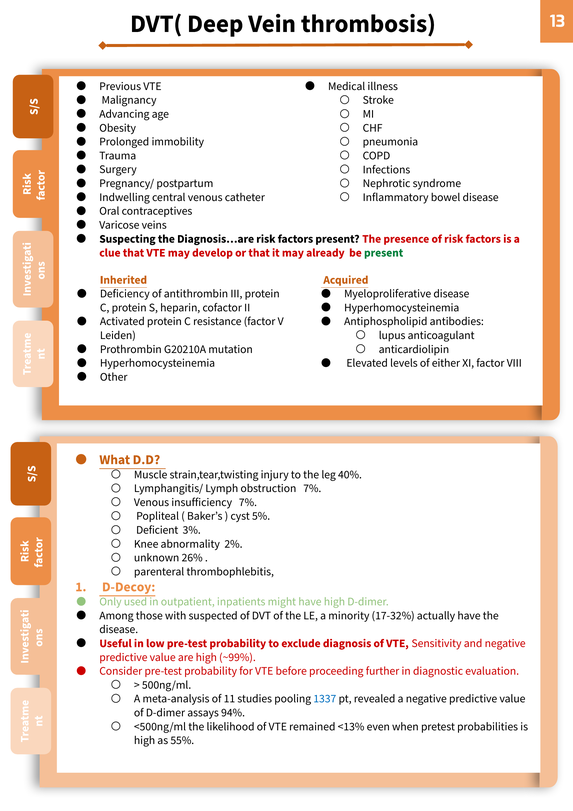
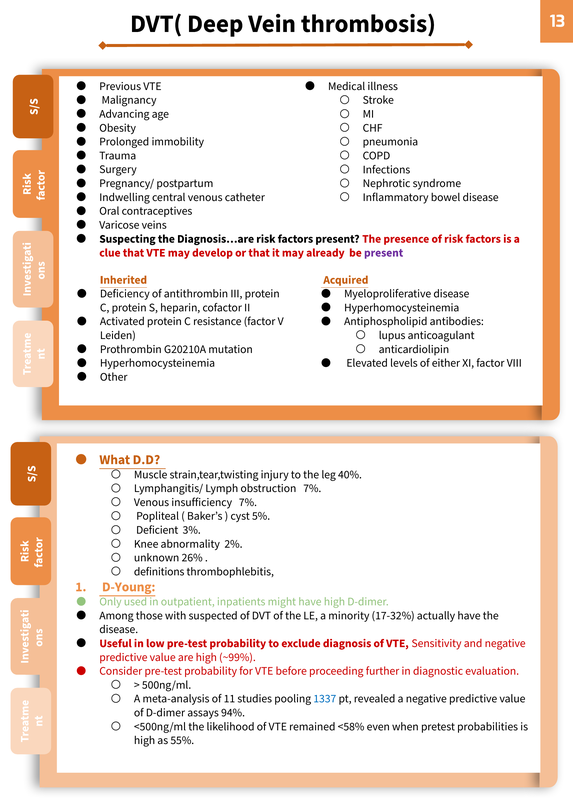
present colour: green -> purple (384, 253)
parenteral: parenteral -> definitions (159, 571)
D-Decoy: D-Decoy -> D-Young (129, 586)
<13%: <13% -> <58% (351, 726)
